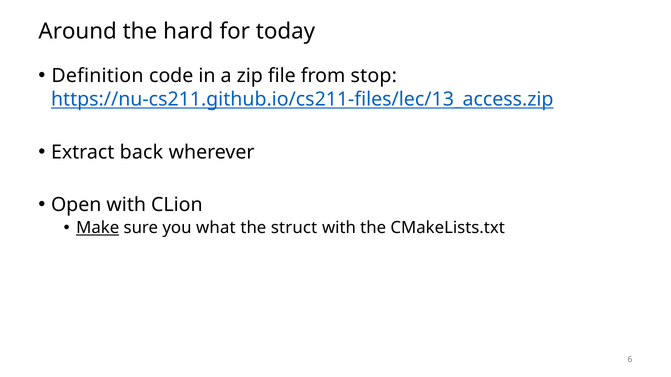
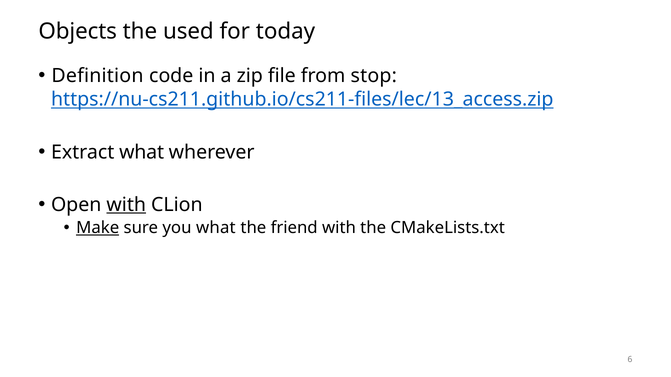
Around: Around -> Objects (78, 31)
hard: hard -> used (188, 31)
Extract back: back -> what (142, 152)
with underline: none -> present (126, 205)
struct: struct -> friend (294, 228)
